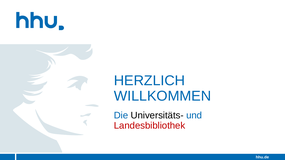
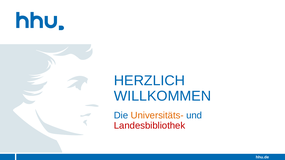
Universitäts- colour: black -> orange (157, 116)
